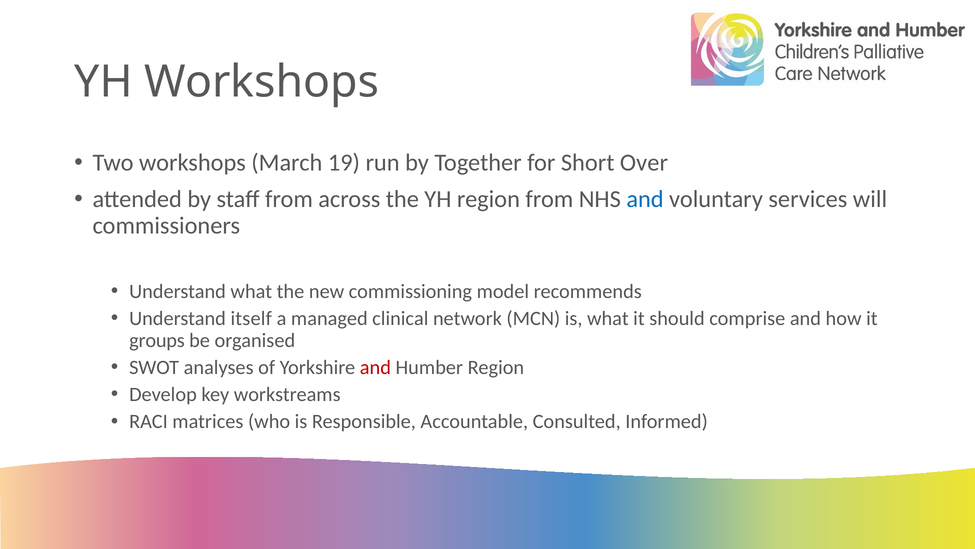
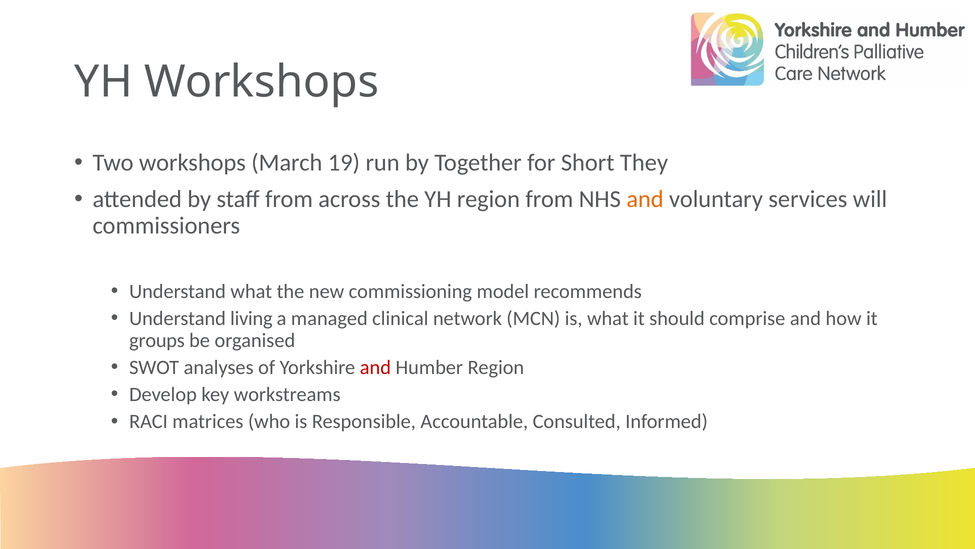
Over: Over -> They (644, 163)
and colour: blue -> orange (645, 199)
itself: itself -> living (251, 318)
